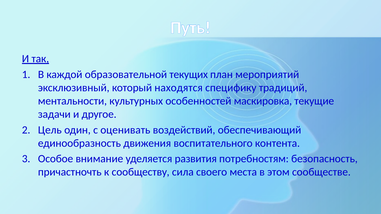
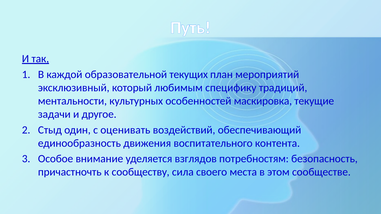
находятся: находятся -> любимым (179, 88)
Цель: Цель -> Стыд (50, 130)
развития: развития -> взглядов (196, 159)
